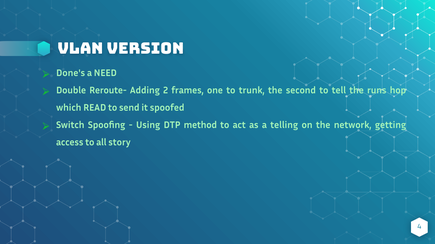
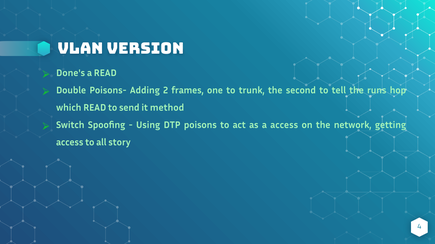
a NEED: NEED -> READ (105, 73)
Reroute-: Reroute- -> Poisons- (108, 91)
spoofed: spoofed -> method (167, 108)
method: method -> poisons (200, 125)
a telling: telling -> access (284, 125)
